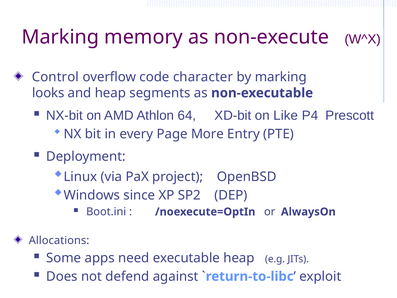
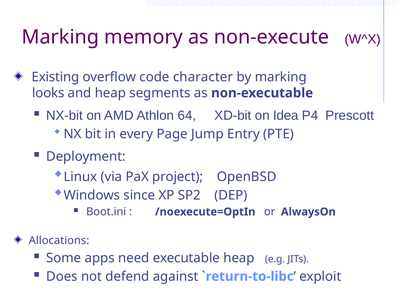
Control: Control -> Existing (55, 77)
Like: Like -> Idea (286, 115)
More: More -> Jump (207, 134)
